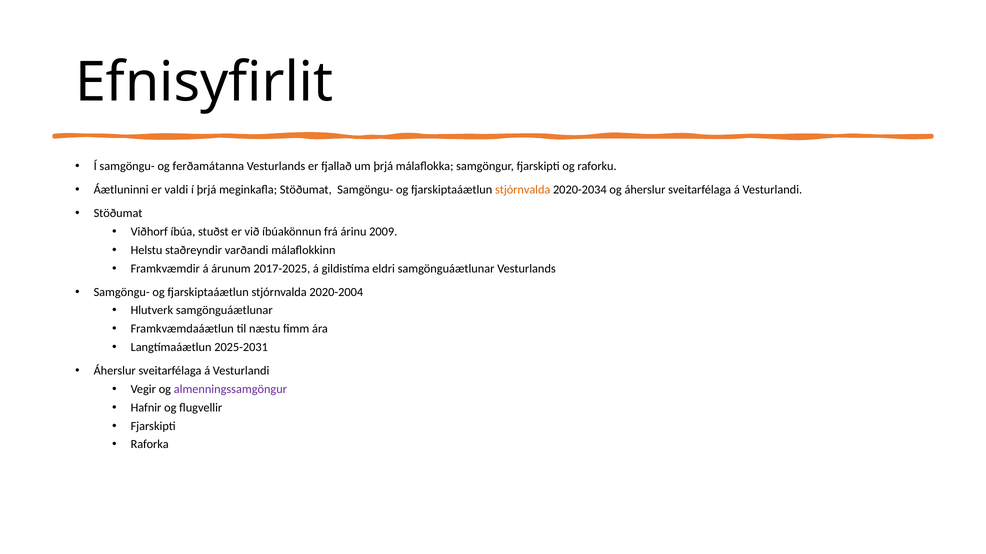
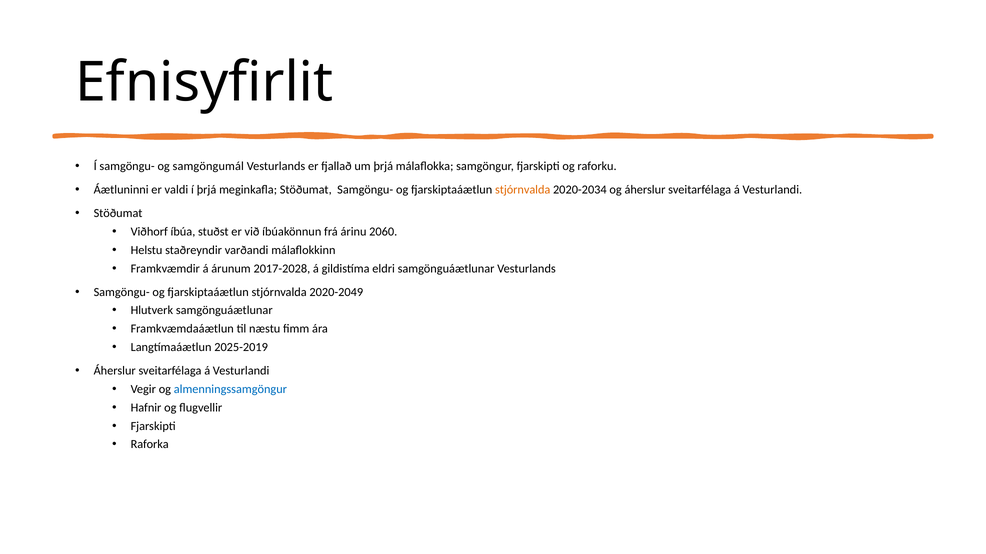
ferðamátanna: ferðamátanna -> samgöngumál (208, 166)
2009: 2009 -> 2060 (383, 232)
2017-2025: 2017-2025 -> 2017-2028 (282, 269)
2020-2004: 2020-2004 -> 2020-2049 (336, 292)
2025-2031: 2025-2031 -> 2025-2019 (241, 348)
almenningssamgöngur colour: purple -> blue (230, 390)
